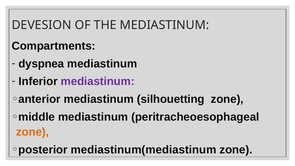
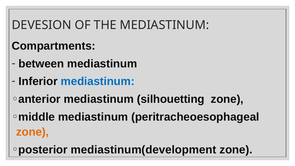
dyspnea: dyspnea -> between (41, 64)
mediastinum colour: purple -> blue (98, 81)
mediastinum(mediastinum: mediastinum(mediastinum -> mediastinum(development (143, 150)
